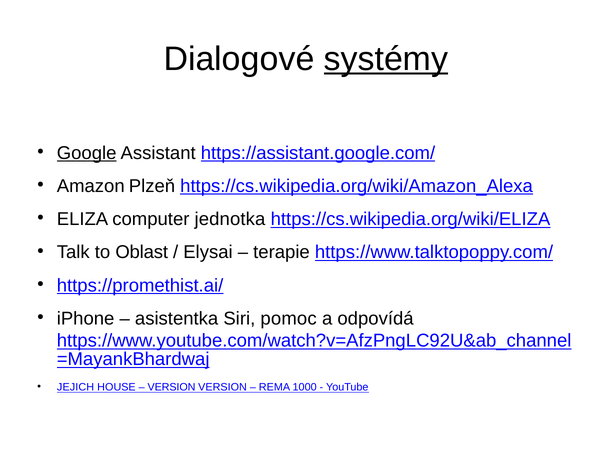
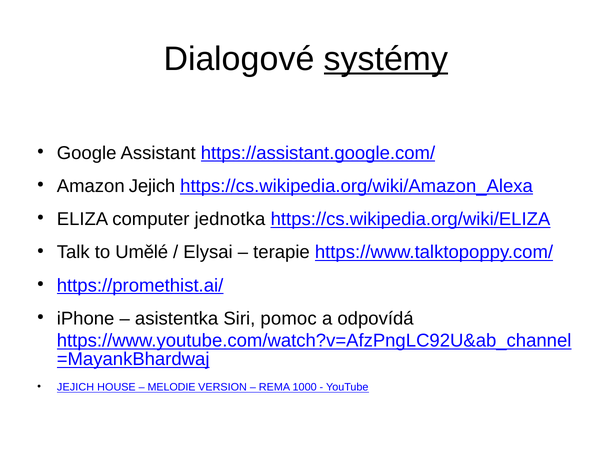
Google underline: present -> none (87, 153)
Amazon Plzeň: Plzeň -> Jejich (152, 186)
Oblast: Oblast -> Umělé (142, 252)
VERSION: VERSION -> MELODIE (172, 387)
